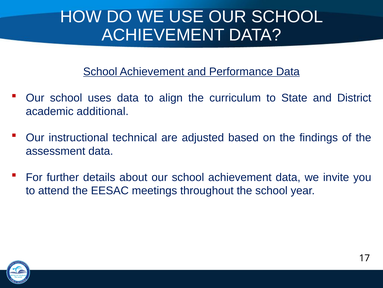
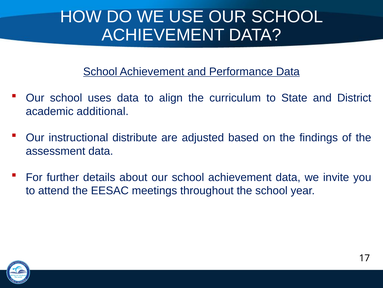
technical: technical -> distribute (135, 137)
